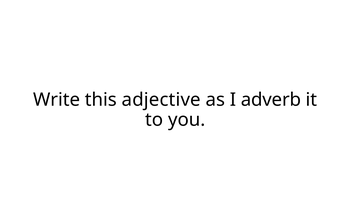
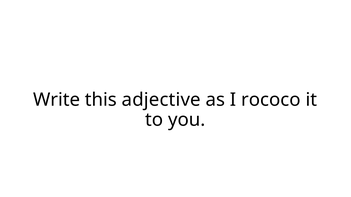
adverb: adverb -> rococo (271, 100)
